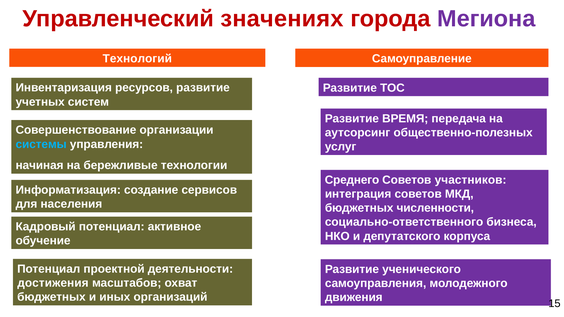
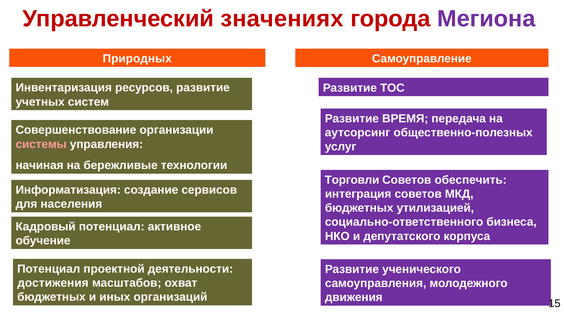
Технологий: Технологий -> Природных (137, 59)
системы colour: light blue -> pink (41, 144)
Среднего: Среднего -> Торговли (352, 180)
участников: участников -> обеспечить (471, 180)
численности: численности -> утилизацией (435, 208)
